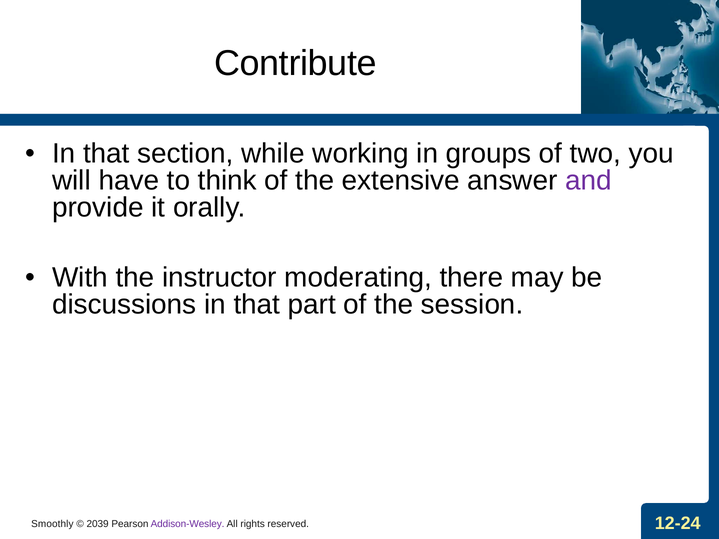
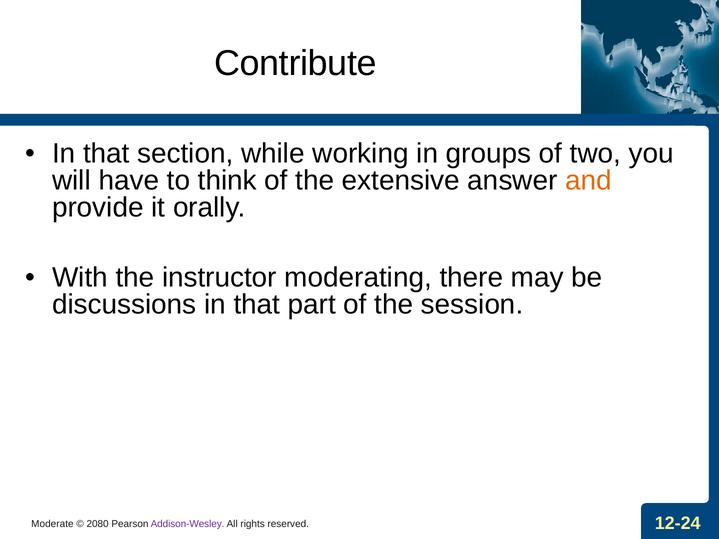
and colour: purple -> orange (588, 181)
Smoothly: Smoothly -> Moderate (52, 524)
2039: 2039 -> 2080 (98, 524)
